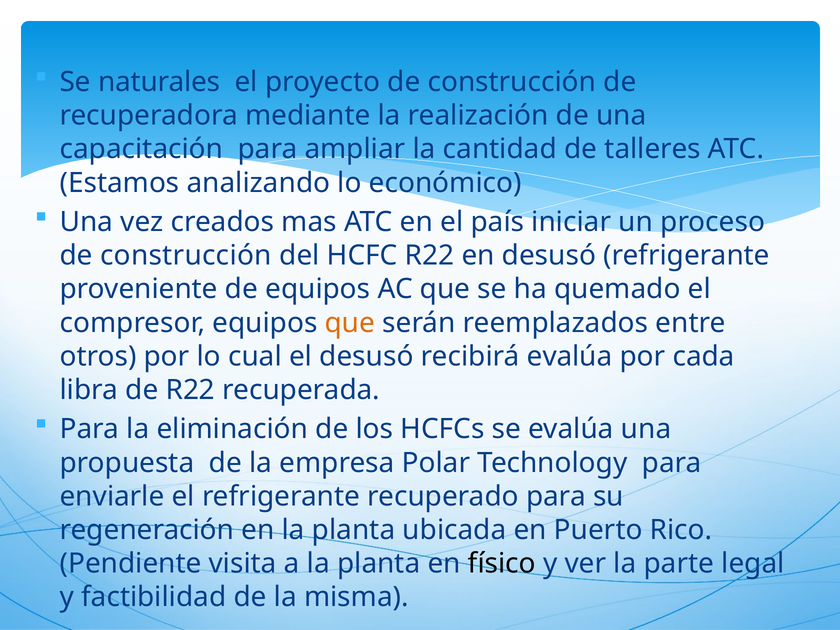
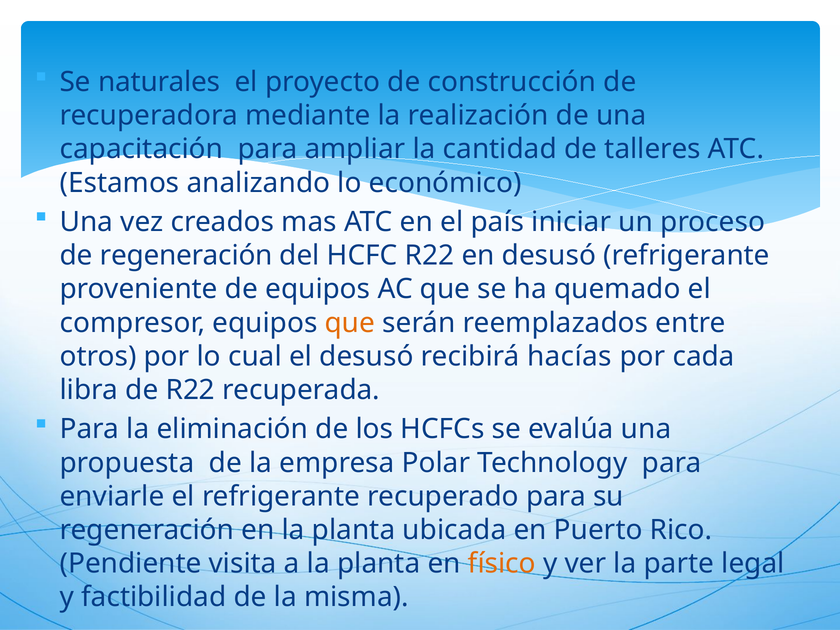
construcción: construcción -> regeneración (186, 256)
recibirá evalúa: evalúa -> hacías (569, 356)
físico colour: black -> orange (502, 564)
